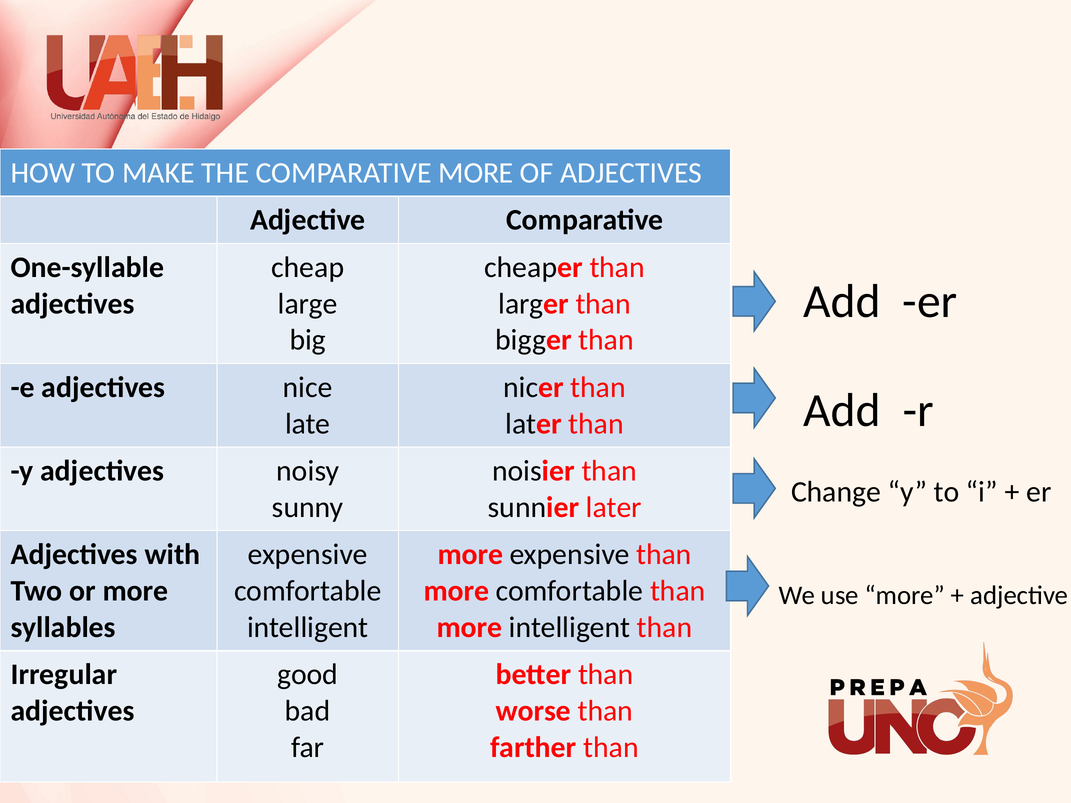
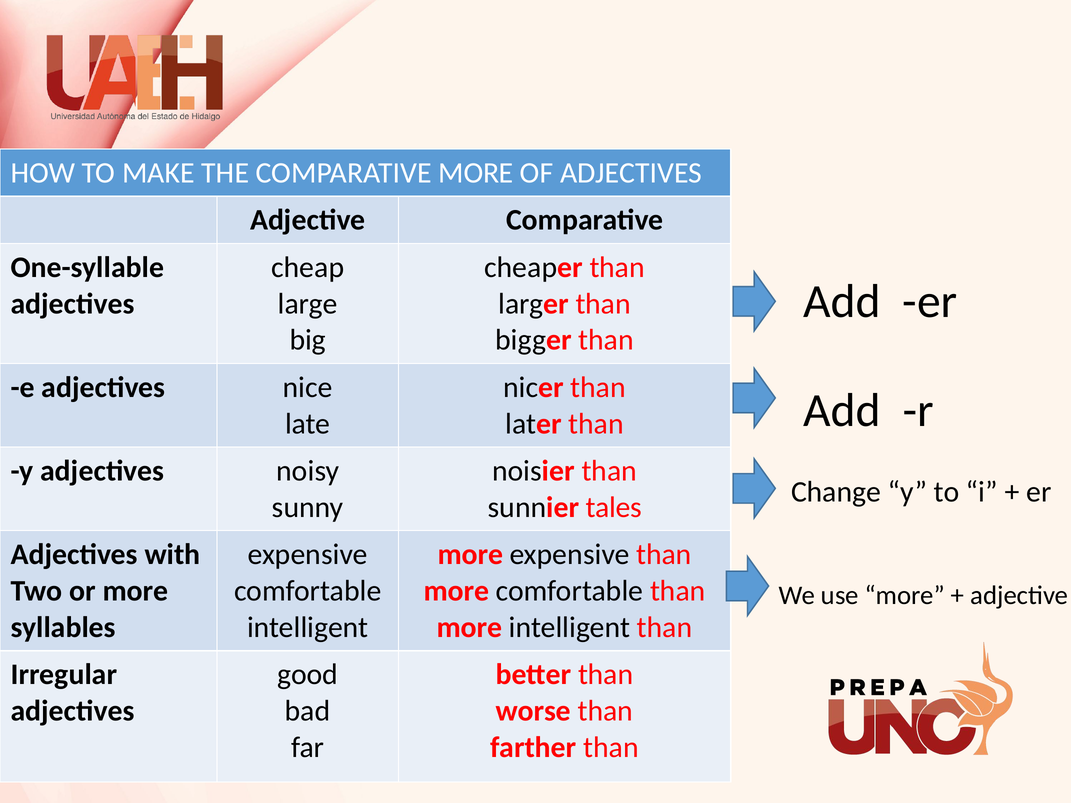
sunnier later: later -> tales (614, 508)
